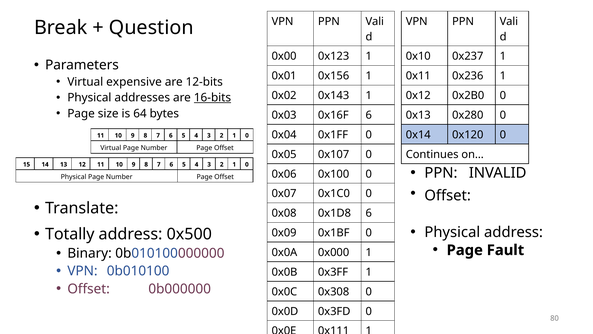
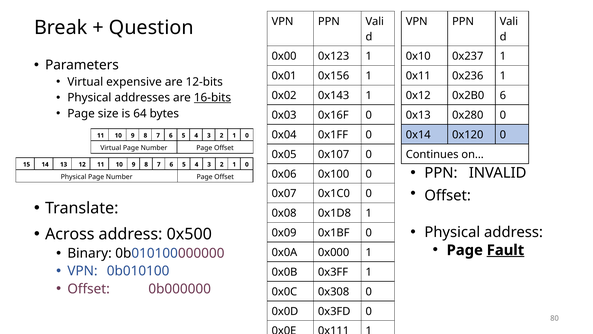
0x2B0 0: 0 -> 6 (503, 95)
0x16F 6: 6 -> 0 (369, 115)
0x1D8 6: 6 -> 1 (369, 213)
Totally: Totally -> Across (70, 234)
Fault underline: none -> present (505, 250)
